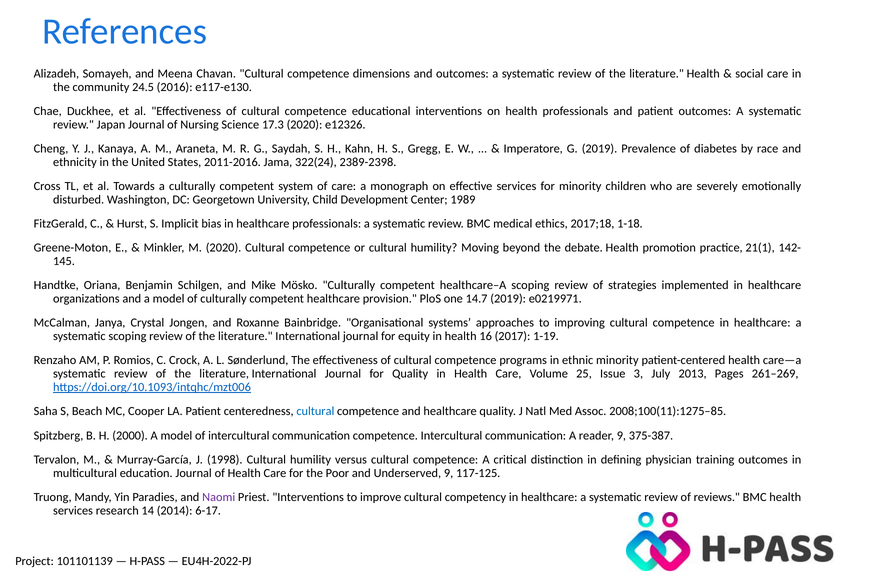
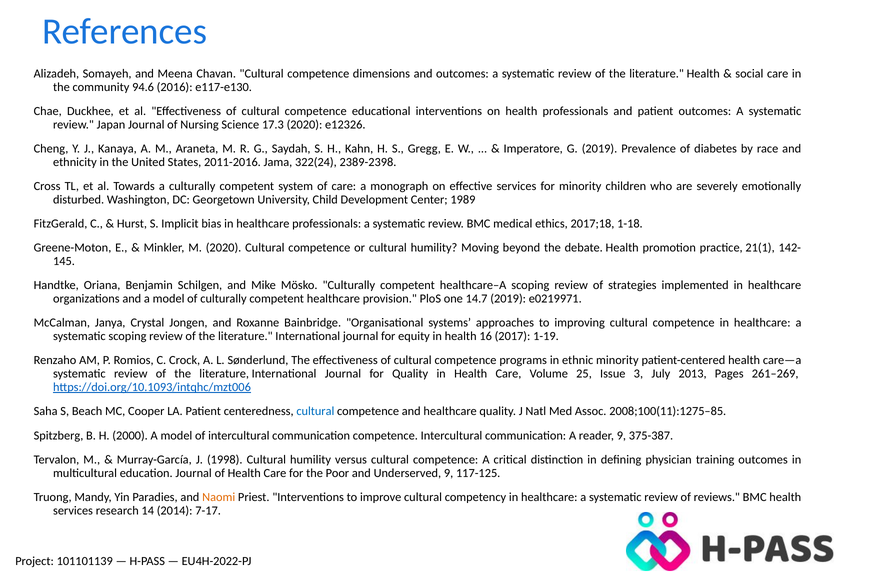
24.5: 24.5 -> 94.6 (143, 87)
Naomi colour: purple -> orange (219, 497)
6-17: 6-17 -> 7-17 (208, 510)
